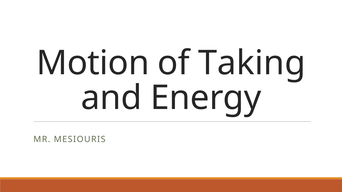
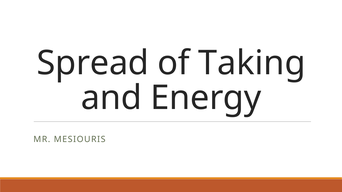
Motion: Motion -> Spread (93, 63)
